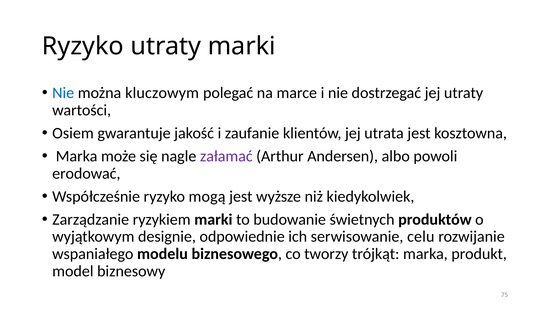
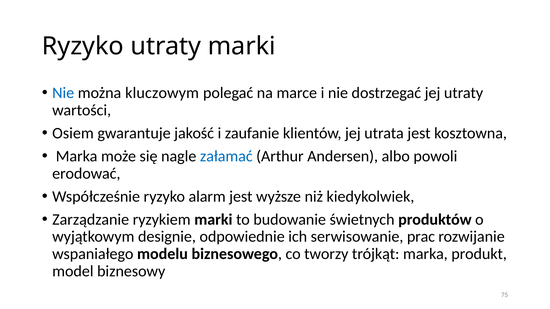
załamać colour: purple -> blue (226, 156)
mogą: mogą -> alarm (207, 197)
celu: celu -> prac (421, 237)
